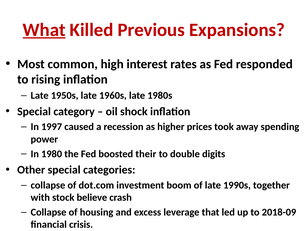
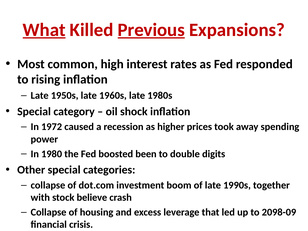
Previous underline: none -> present (151, 30)
1997: 1997 -> 1972 (52, 127)
their: their -> been (146, 154)
2018-09: 2018-09 -> 2098-09 (279, 212)
